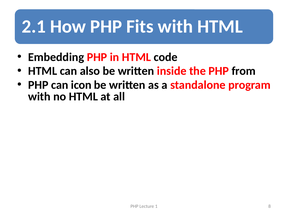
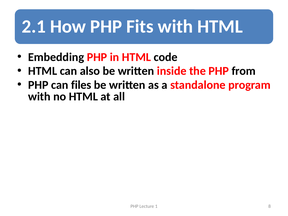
icon: icon -> files (81, 85)
